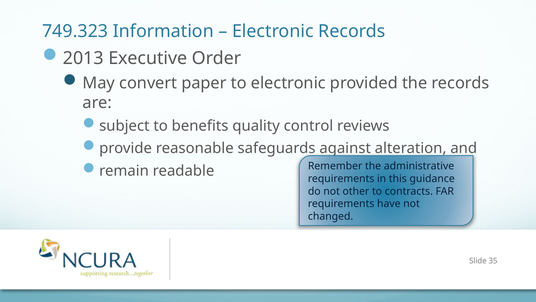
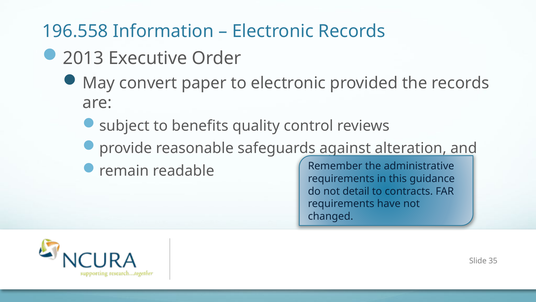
749.323: 749.323 -> 196.558 (75, 31)
other: other -> detail (356, 191)
